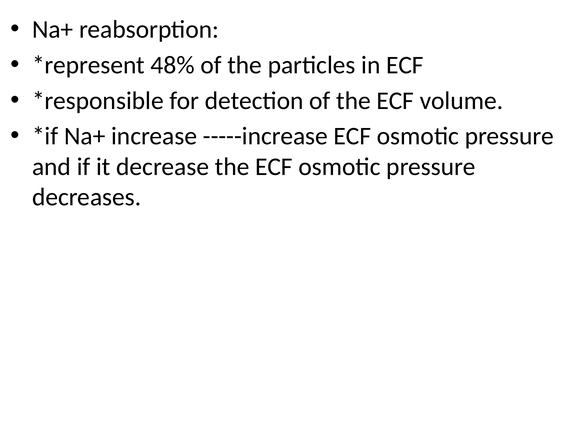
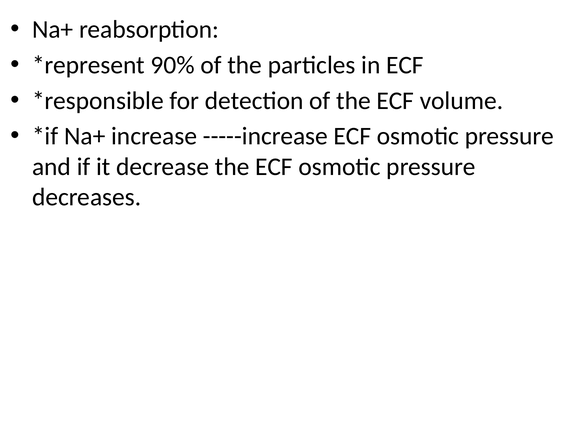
48%: 48% -> 90% (173, 65)
